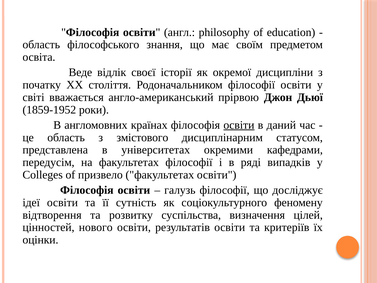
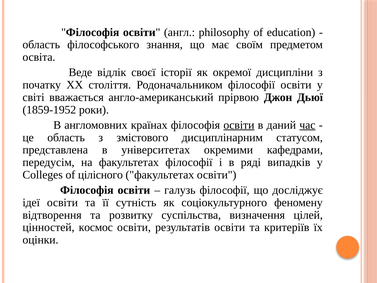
час underline: none -> present (307, 125)
призвело: призвело -> цілісного (100, 175)
нового: нового -> космос (96, 227)
